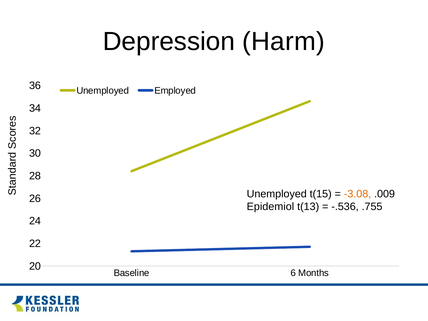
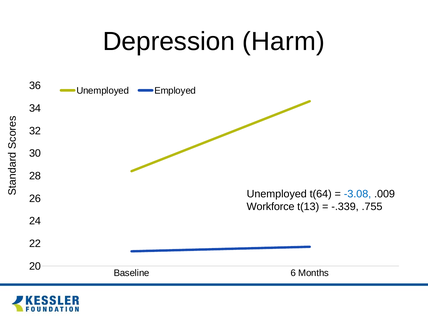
t(15: t(15 -> t(64 (321, 194)
-3.08 colour: orange -> blue (358, 194)
Epidemiol: Epidemiol -> Workforce (271, 207)
-.536: -.536 -> -.339 (345, 207)
